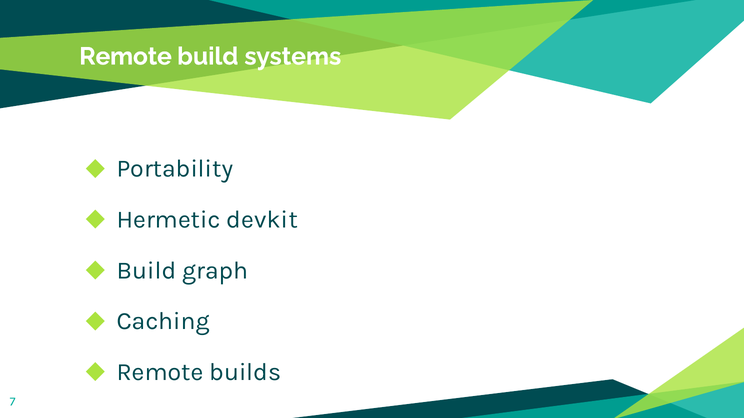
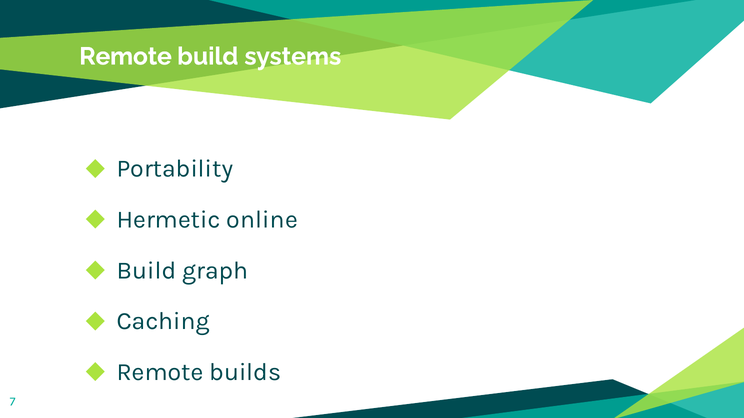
devkit: devkit -> online (262, 220)
